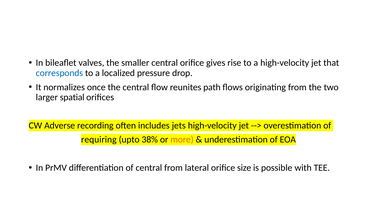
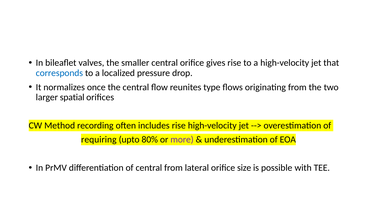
path: path -> type (212, 87)
Adverse: Adverse -> Method (60, 126)
includes jets: jets -> rise (179, 126)
38%: 38% -> 80% (150, 140)
more colour: orange -> purple (182, 140)
